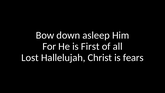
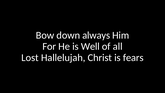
asleep: asleep -> always (96, 35)
First: First -> Well (90, 46)
